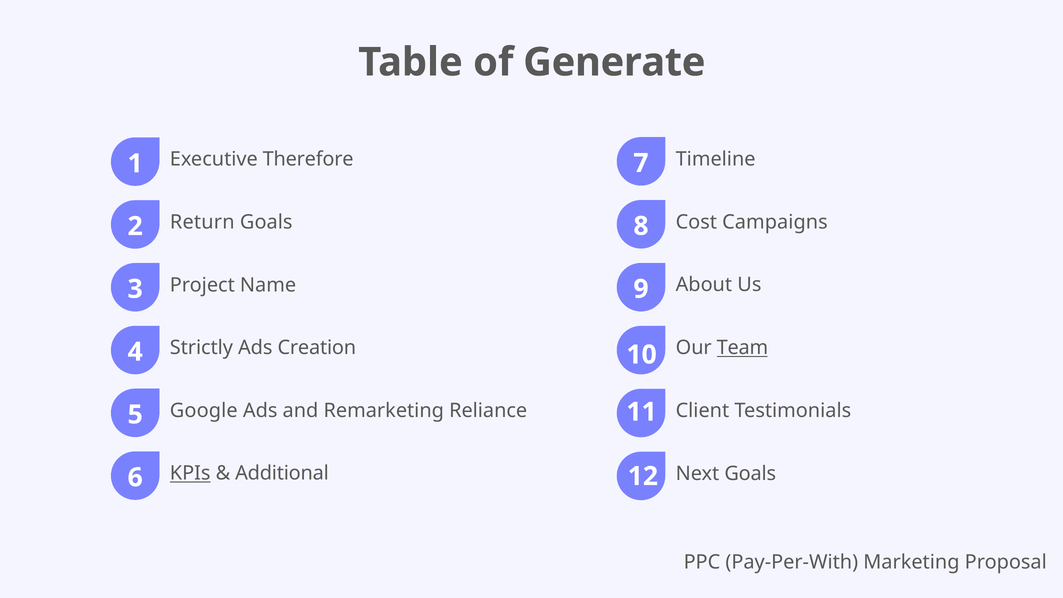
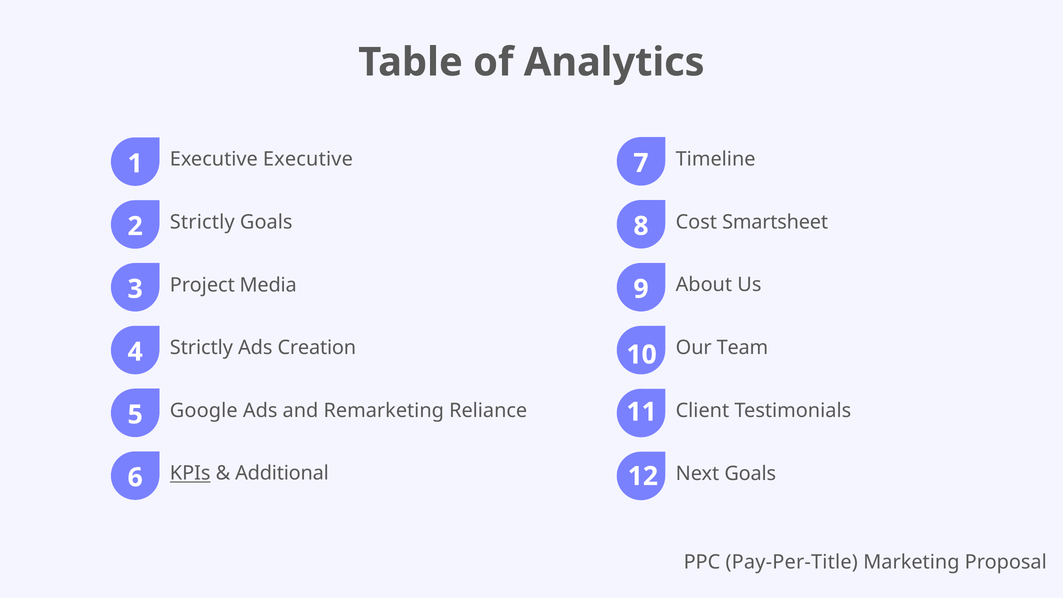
Generate: Generate -> Analytics (614, 62)
Executive Therefore: Therefore -> Executive (308, 159)
Campaigns: Campaigns -> Smartsheet (775, 222)
Return: Return -> Strictly (202, 222)
Name: Name -> Media (268, 285)
Team underline: present -> none (742, 348)
Pay-Per-With: Pay-Per-With -> Pay-Per-Title (792, 562)
